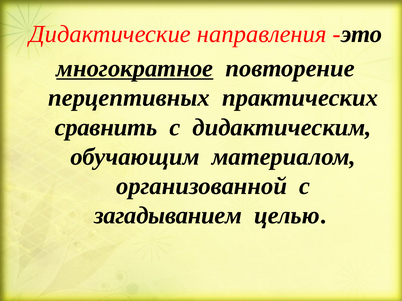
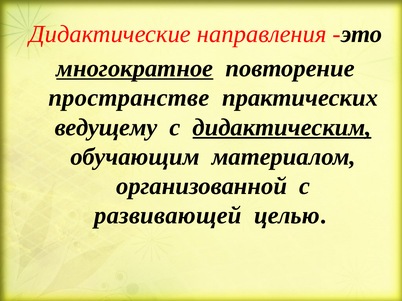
перцептивных: перцептивных -> пространстве (129, 98)
сравнить: сравнить -> ведущему (106, 127)
дидактическим underline: none -> present (282, 127)
загадыванием: загадыванием -> развивающей (168, 216)
